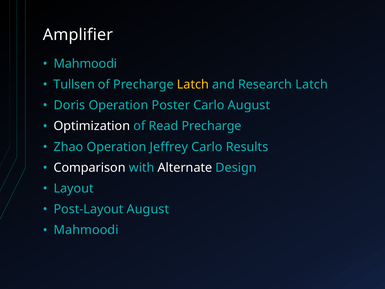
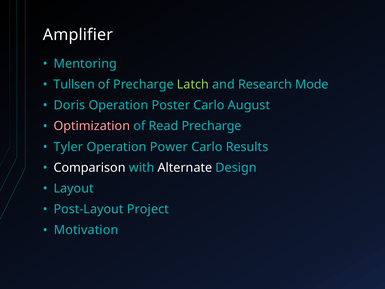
Mahmoodi: Mahmoodi -> Mentoring (85, 64)
Latch colour: yellow -> light green (193, 84)
Research Latch: Latch -> Mode (312, 84)
Optimization colour: white -> pink (92, 126)
Zhao: Zhao -> Tyler (68, 147)
Jeffrey: Jeffrey -> Power (169, 147)
Post-Layout August: August -> Project (148, 209)
Mahmoodi: Mahmoodi -> Motivation (86, 230)
